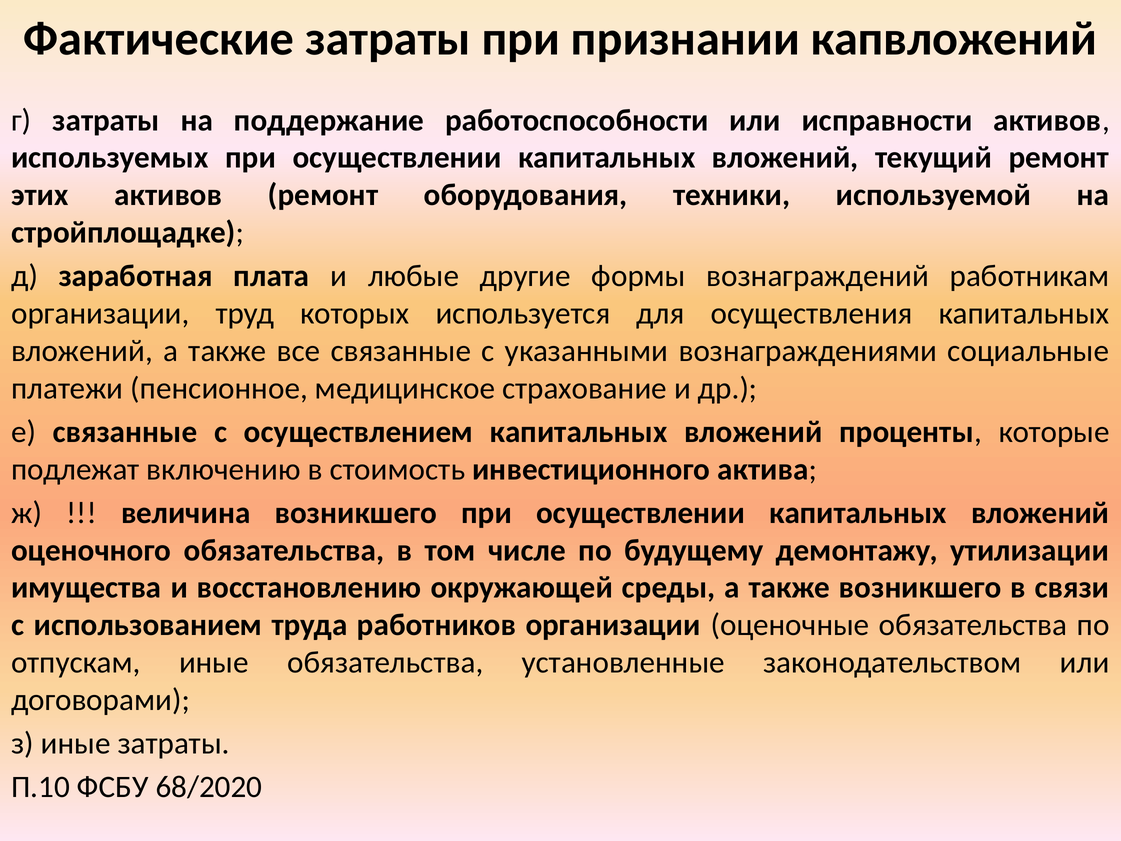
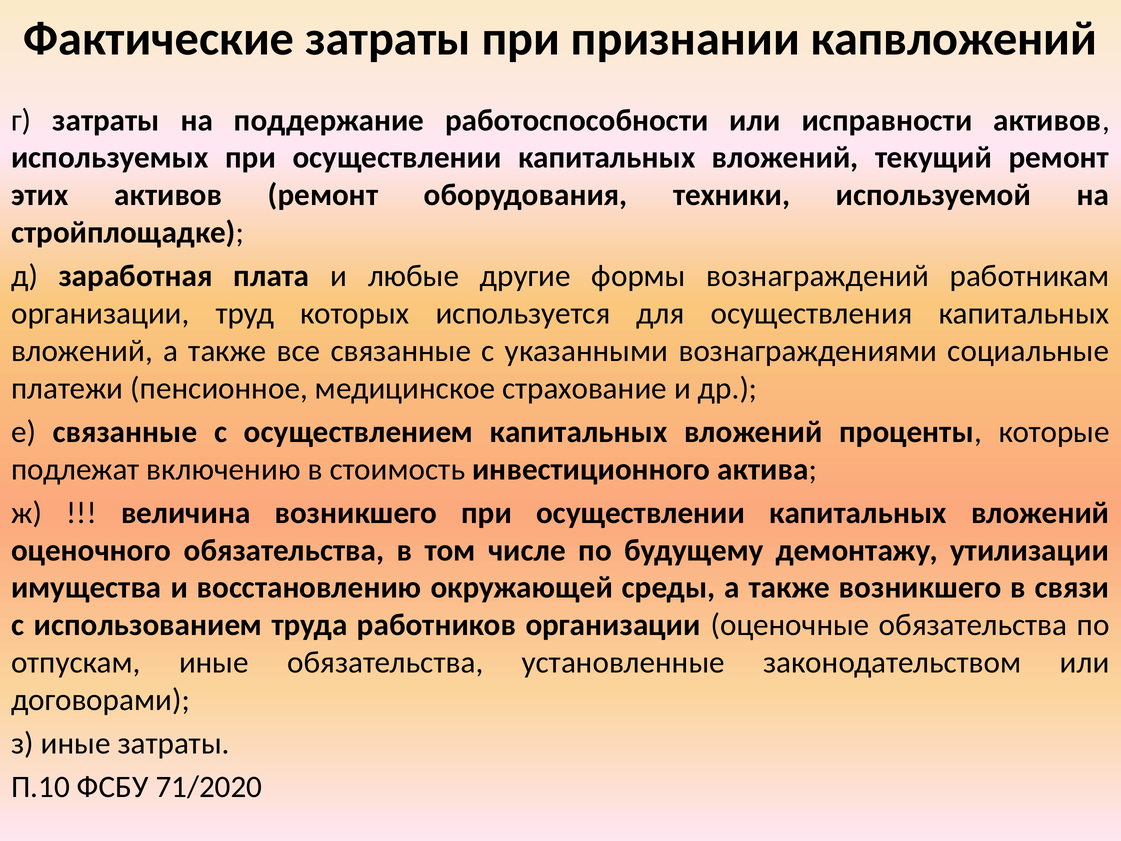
68/2020: 68/2020 -> 71/2020 (209, 787)
